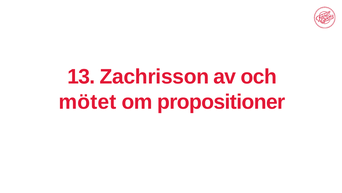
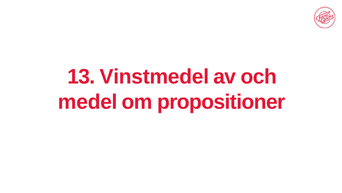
Zachrisson: Zachrisson -> Vinstmedel (154, 77)
mötet: mötet -> medel (88, 102)
